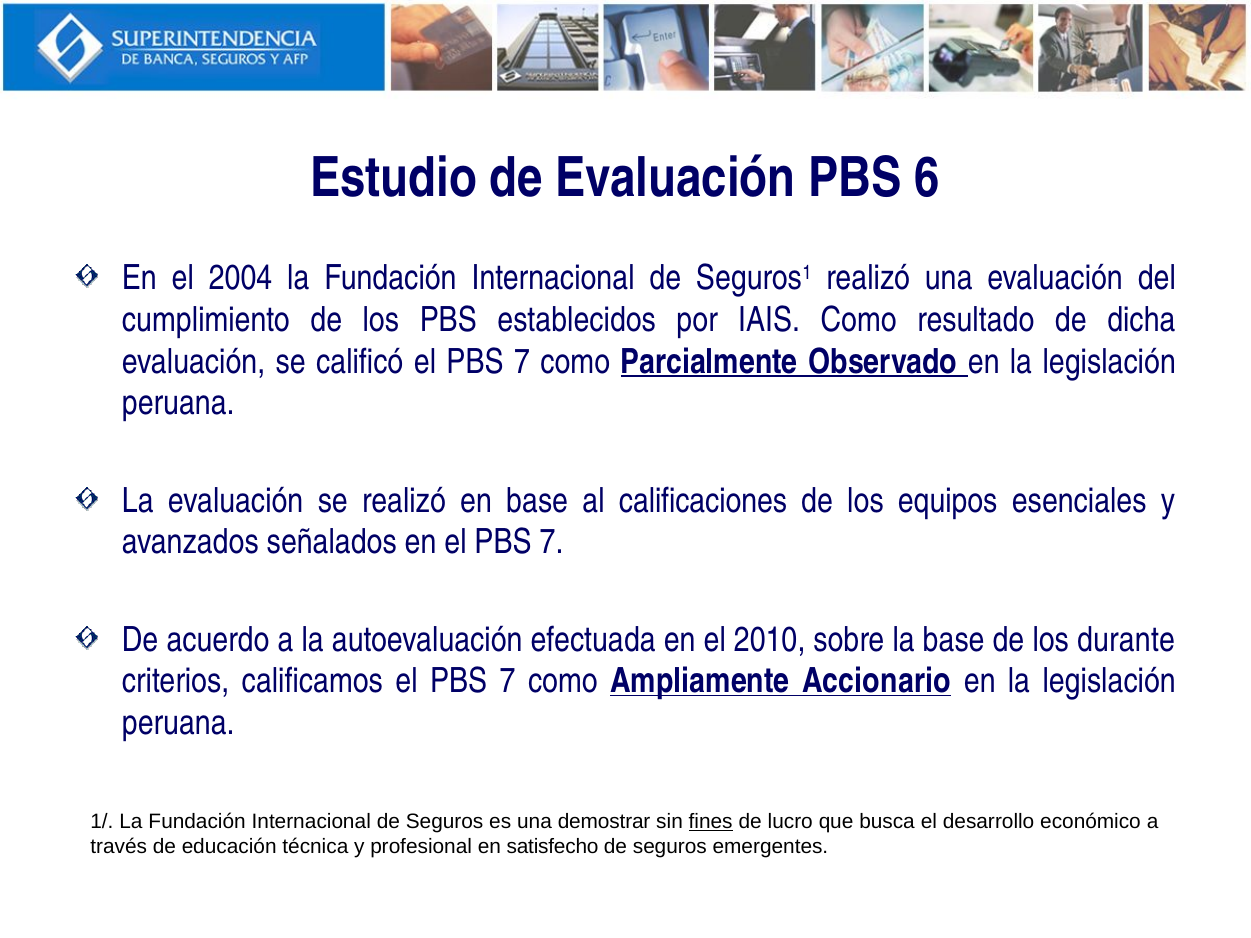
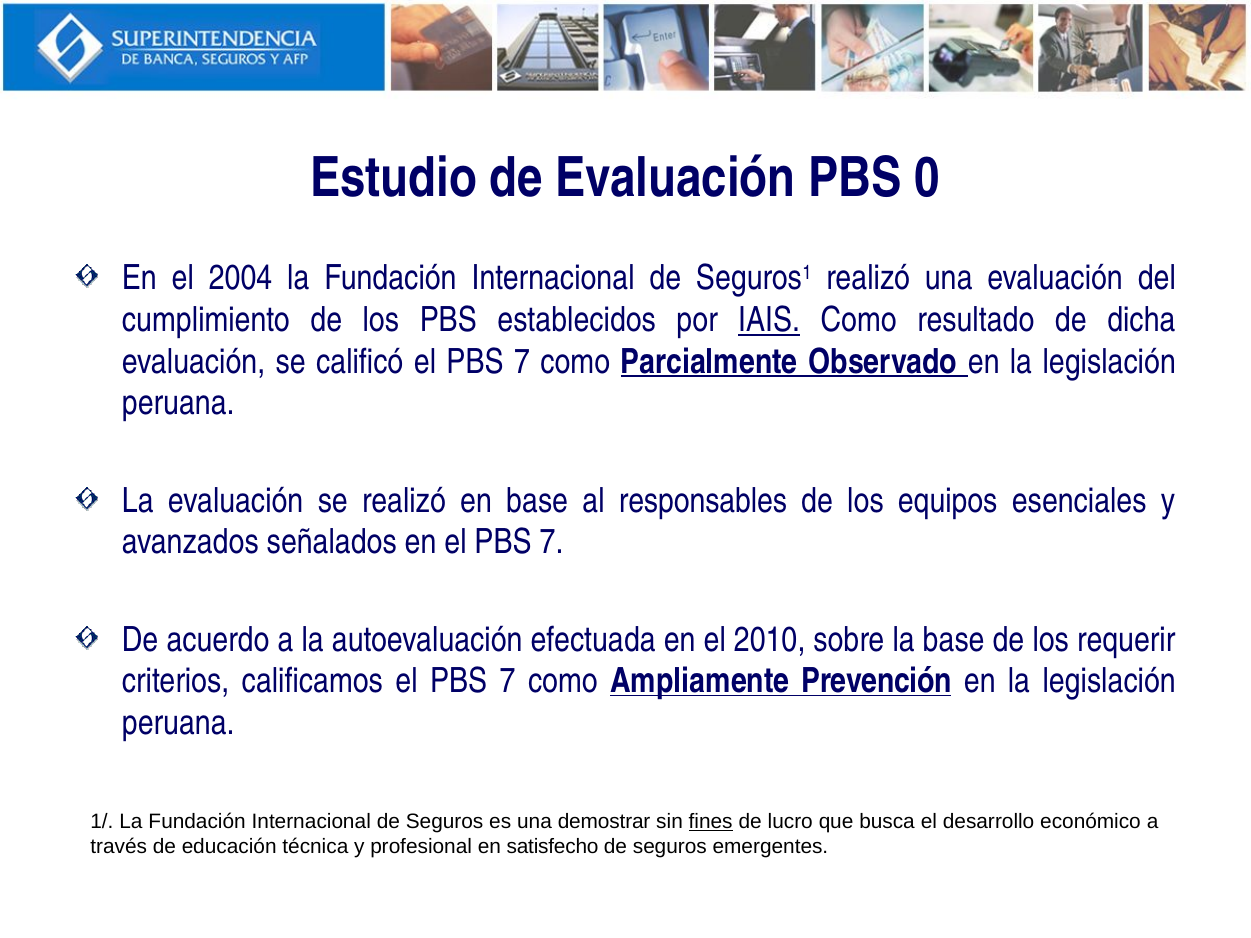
6: 6 -> 0 (927, 178)
IAIS underline: none -> present (769, 320)
calificaciones: calificaciones -> responsables (703, 501)
durante: durante -> requerir (1126, 640)
Accionario: Accionario -> Prevención (877, 682)
